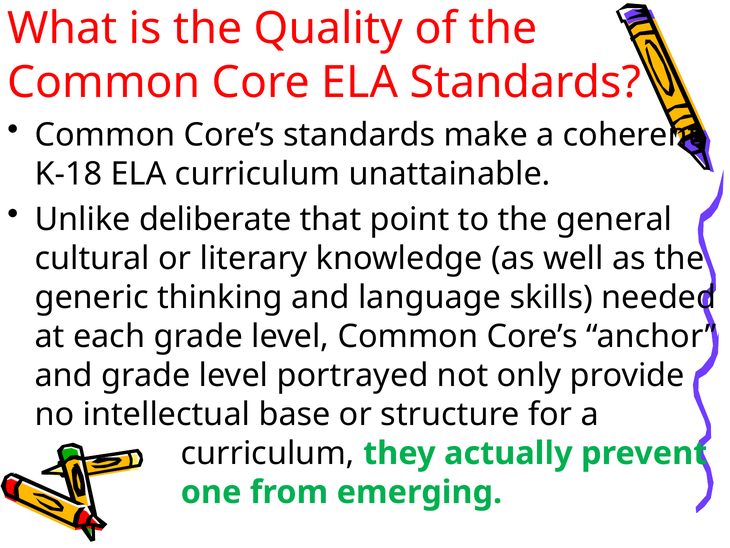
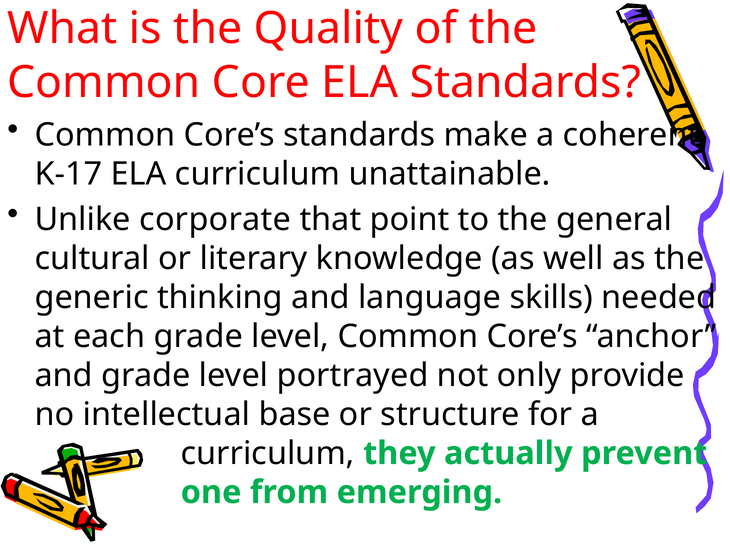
K-18: K-18 -> K-17 (68, 174)
deliberate: deliberate -> corporate (215, 219)
